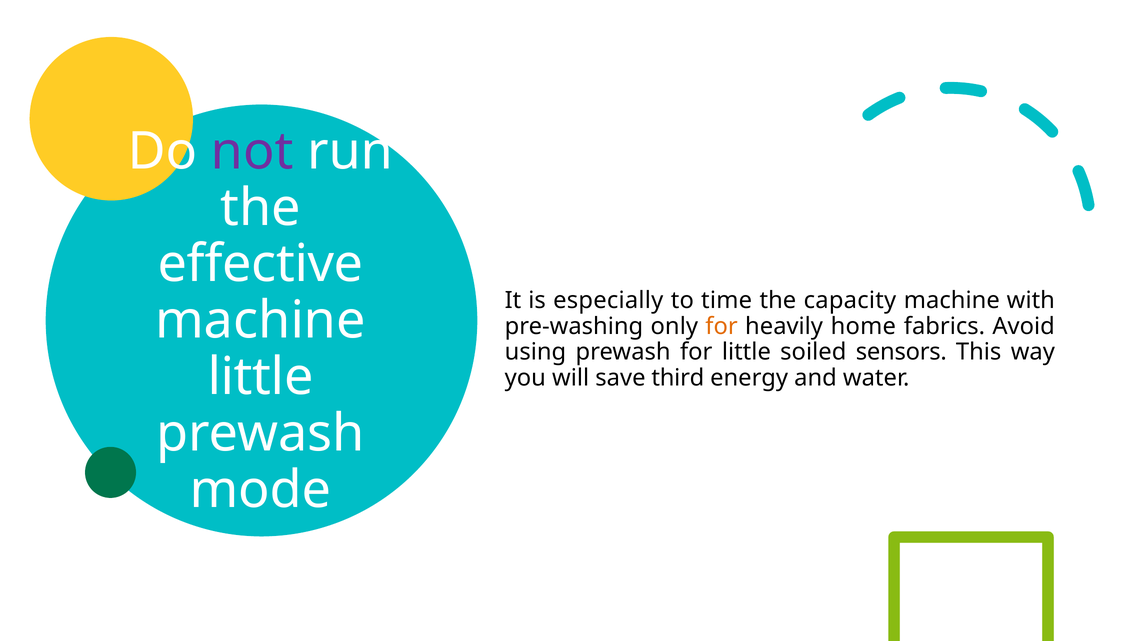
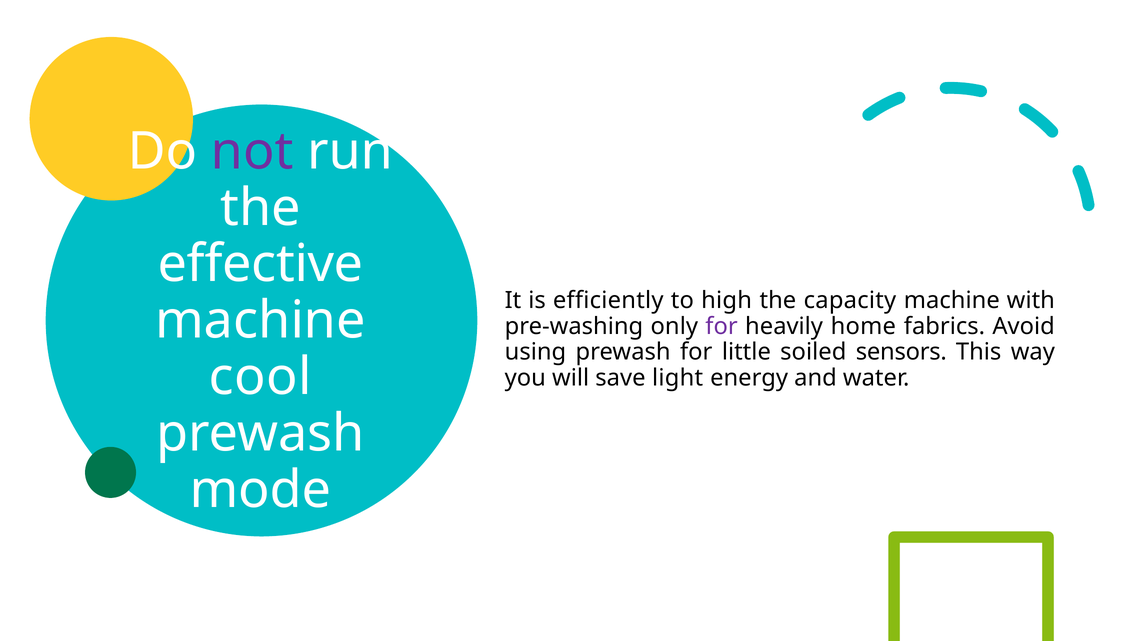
especially: especially -> efficiently (608, 300)
time: time -> high (727, 300)
for colour: orange -> purple (722, 326)
little: little -> cool (260, 377)
third: third -> light (678, 377)
